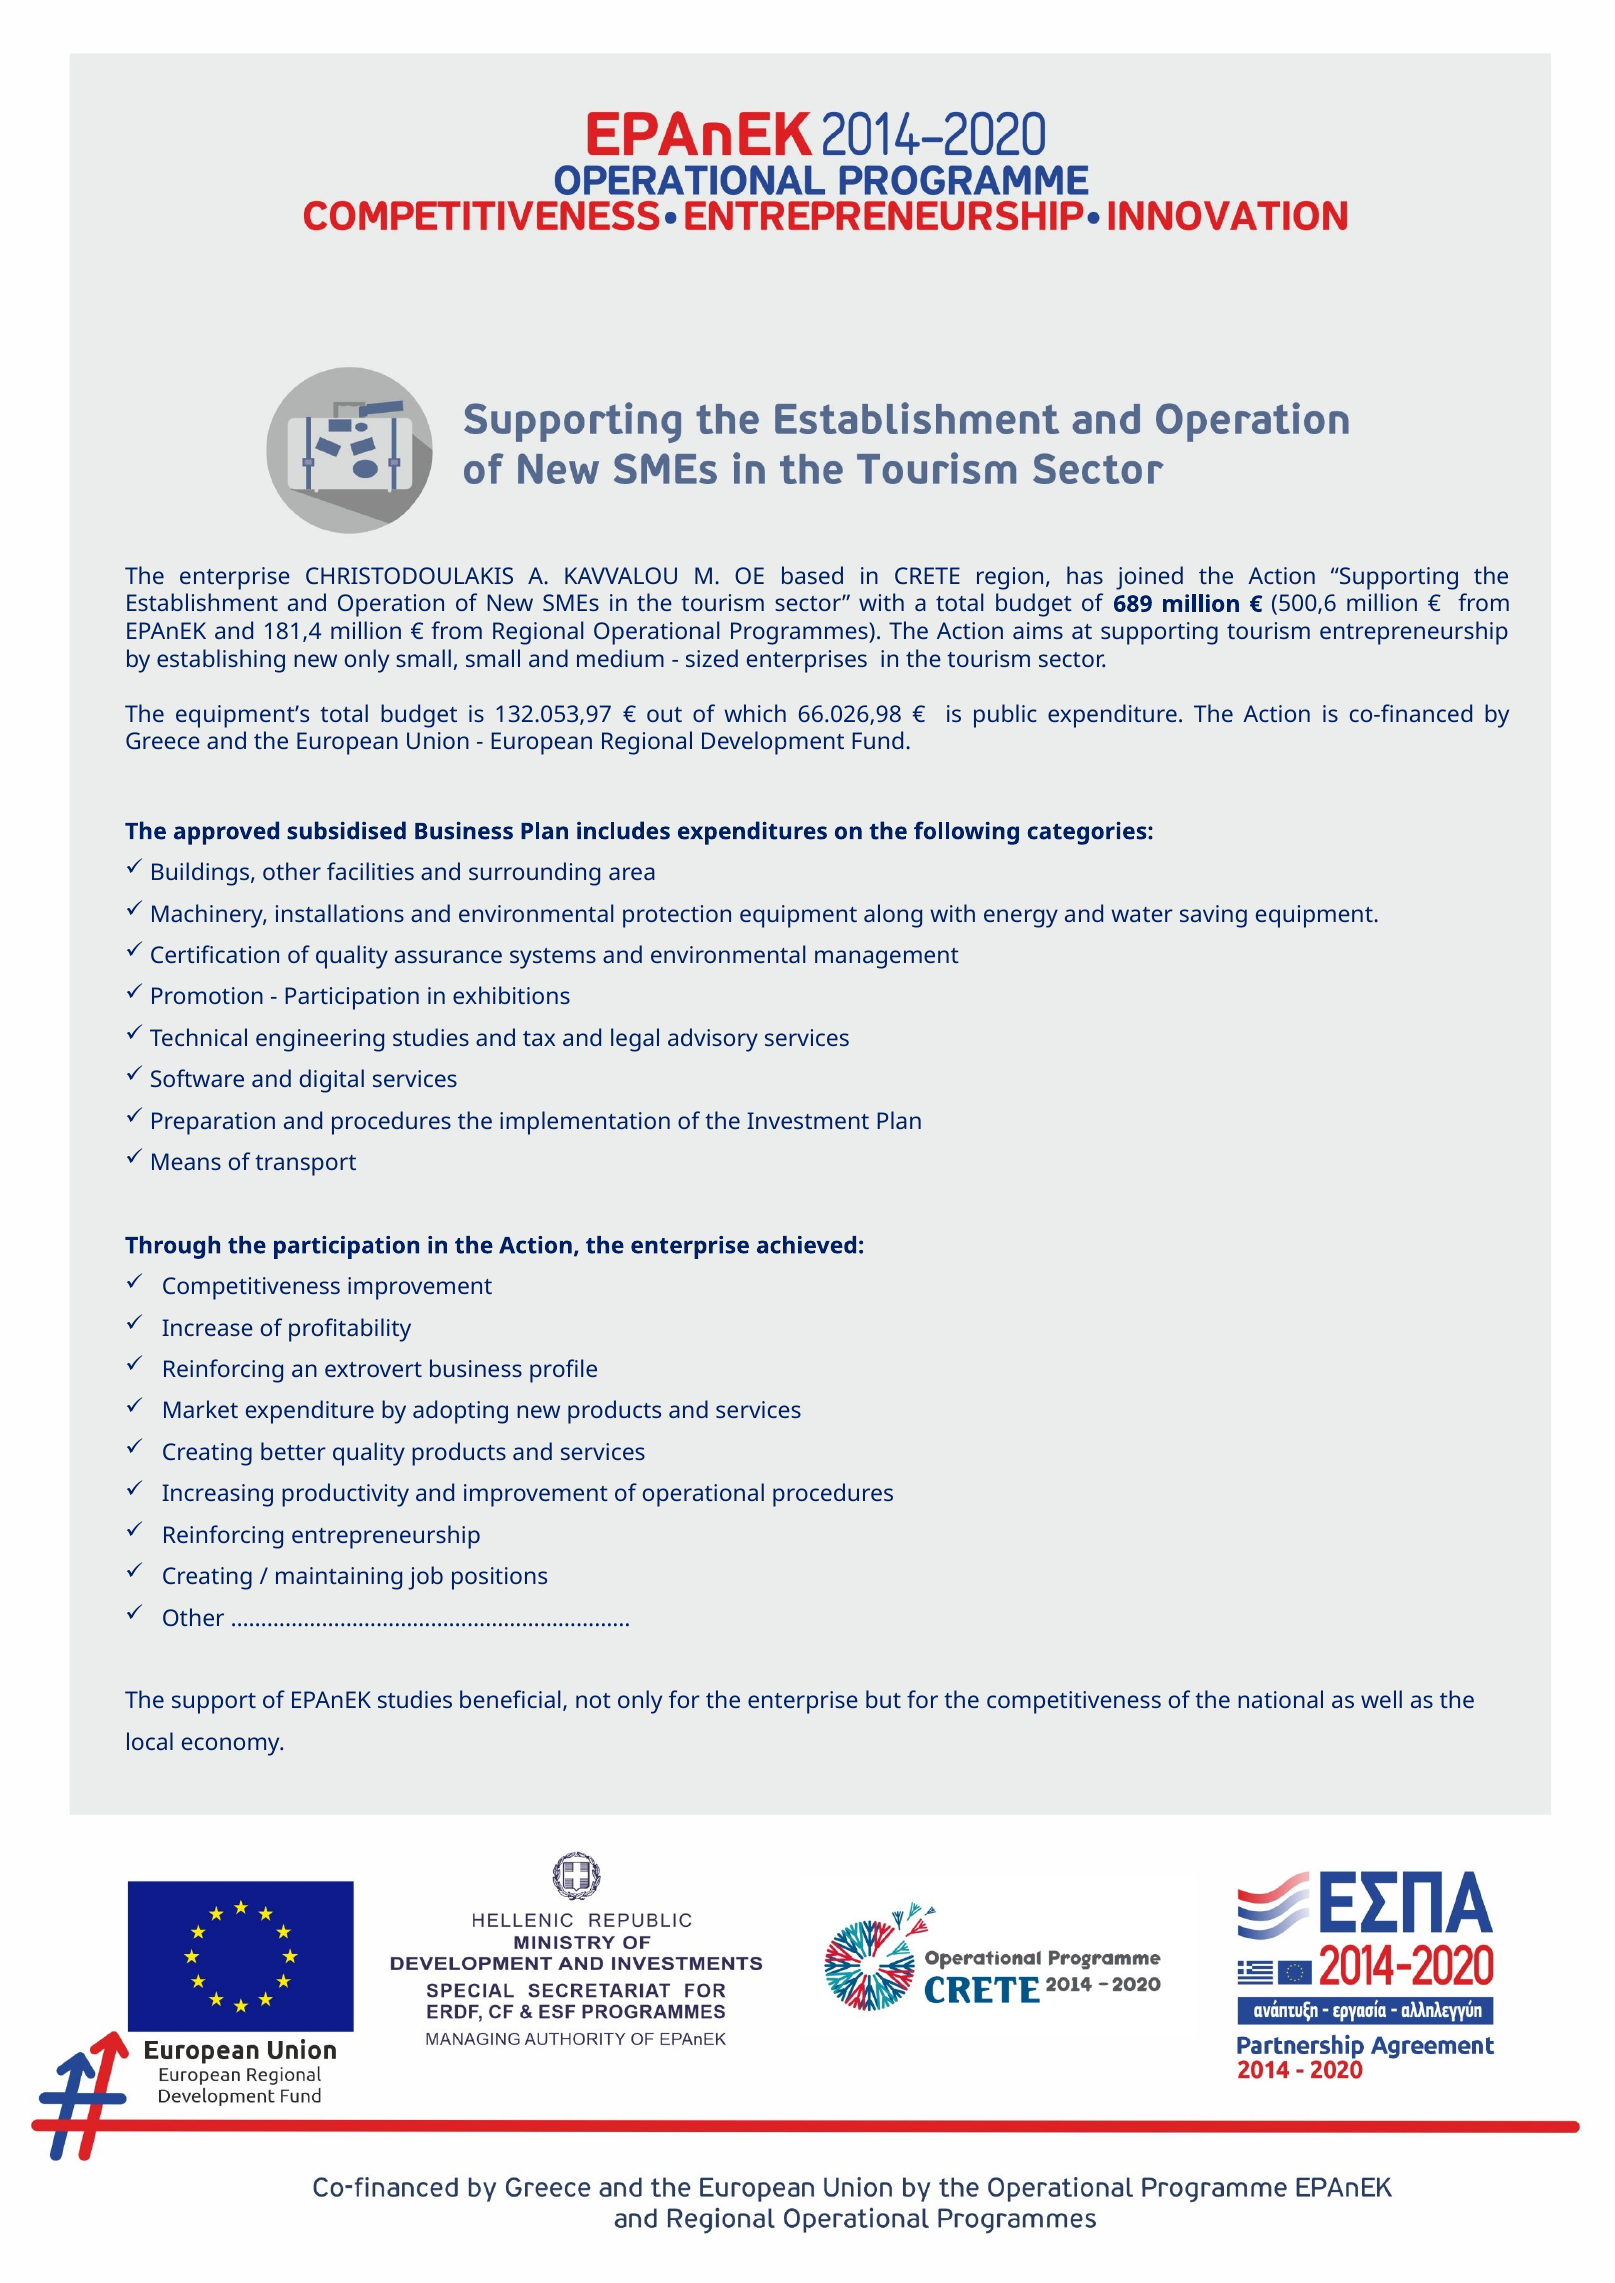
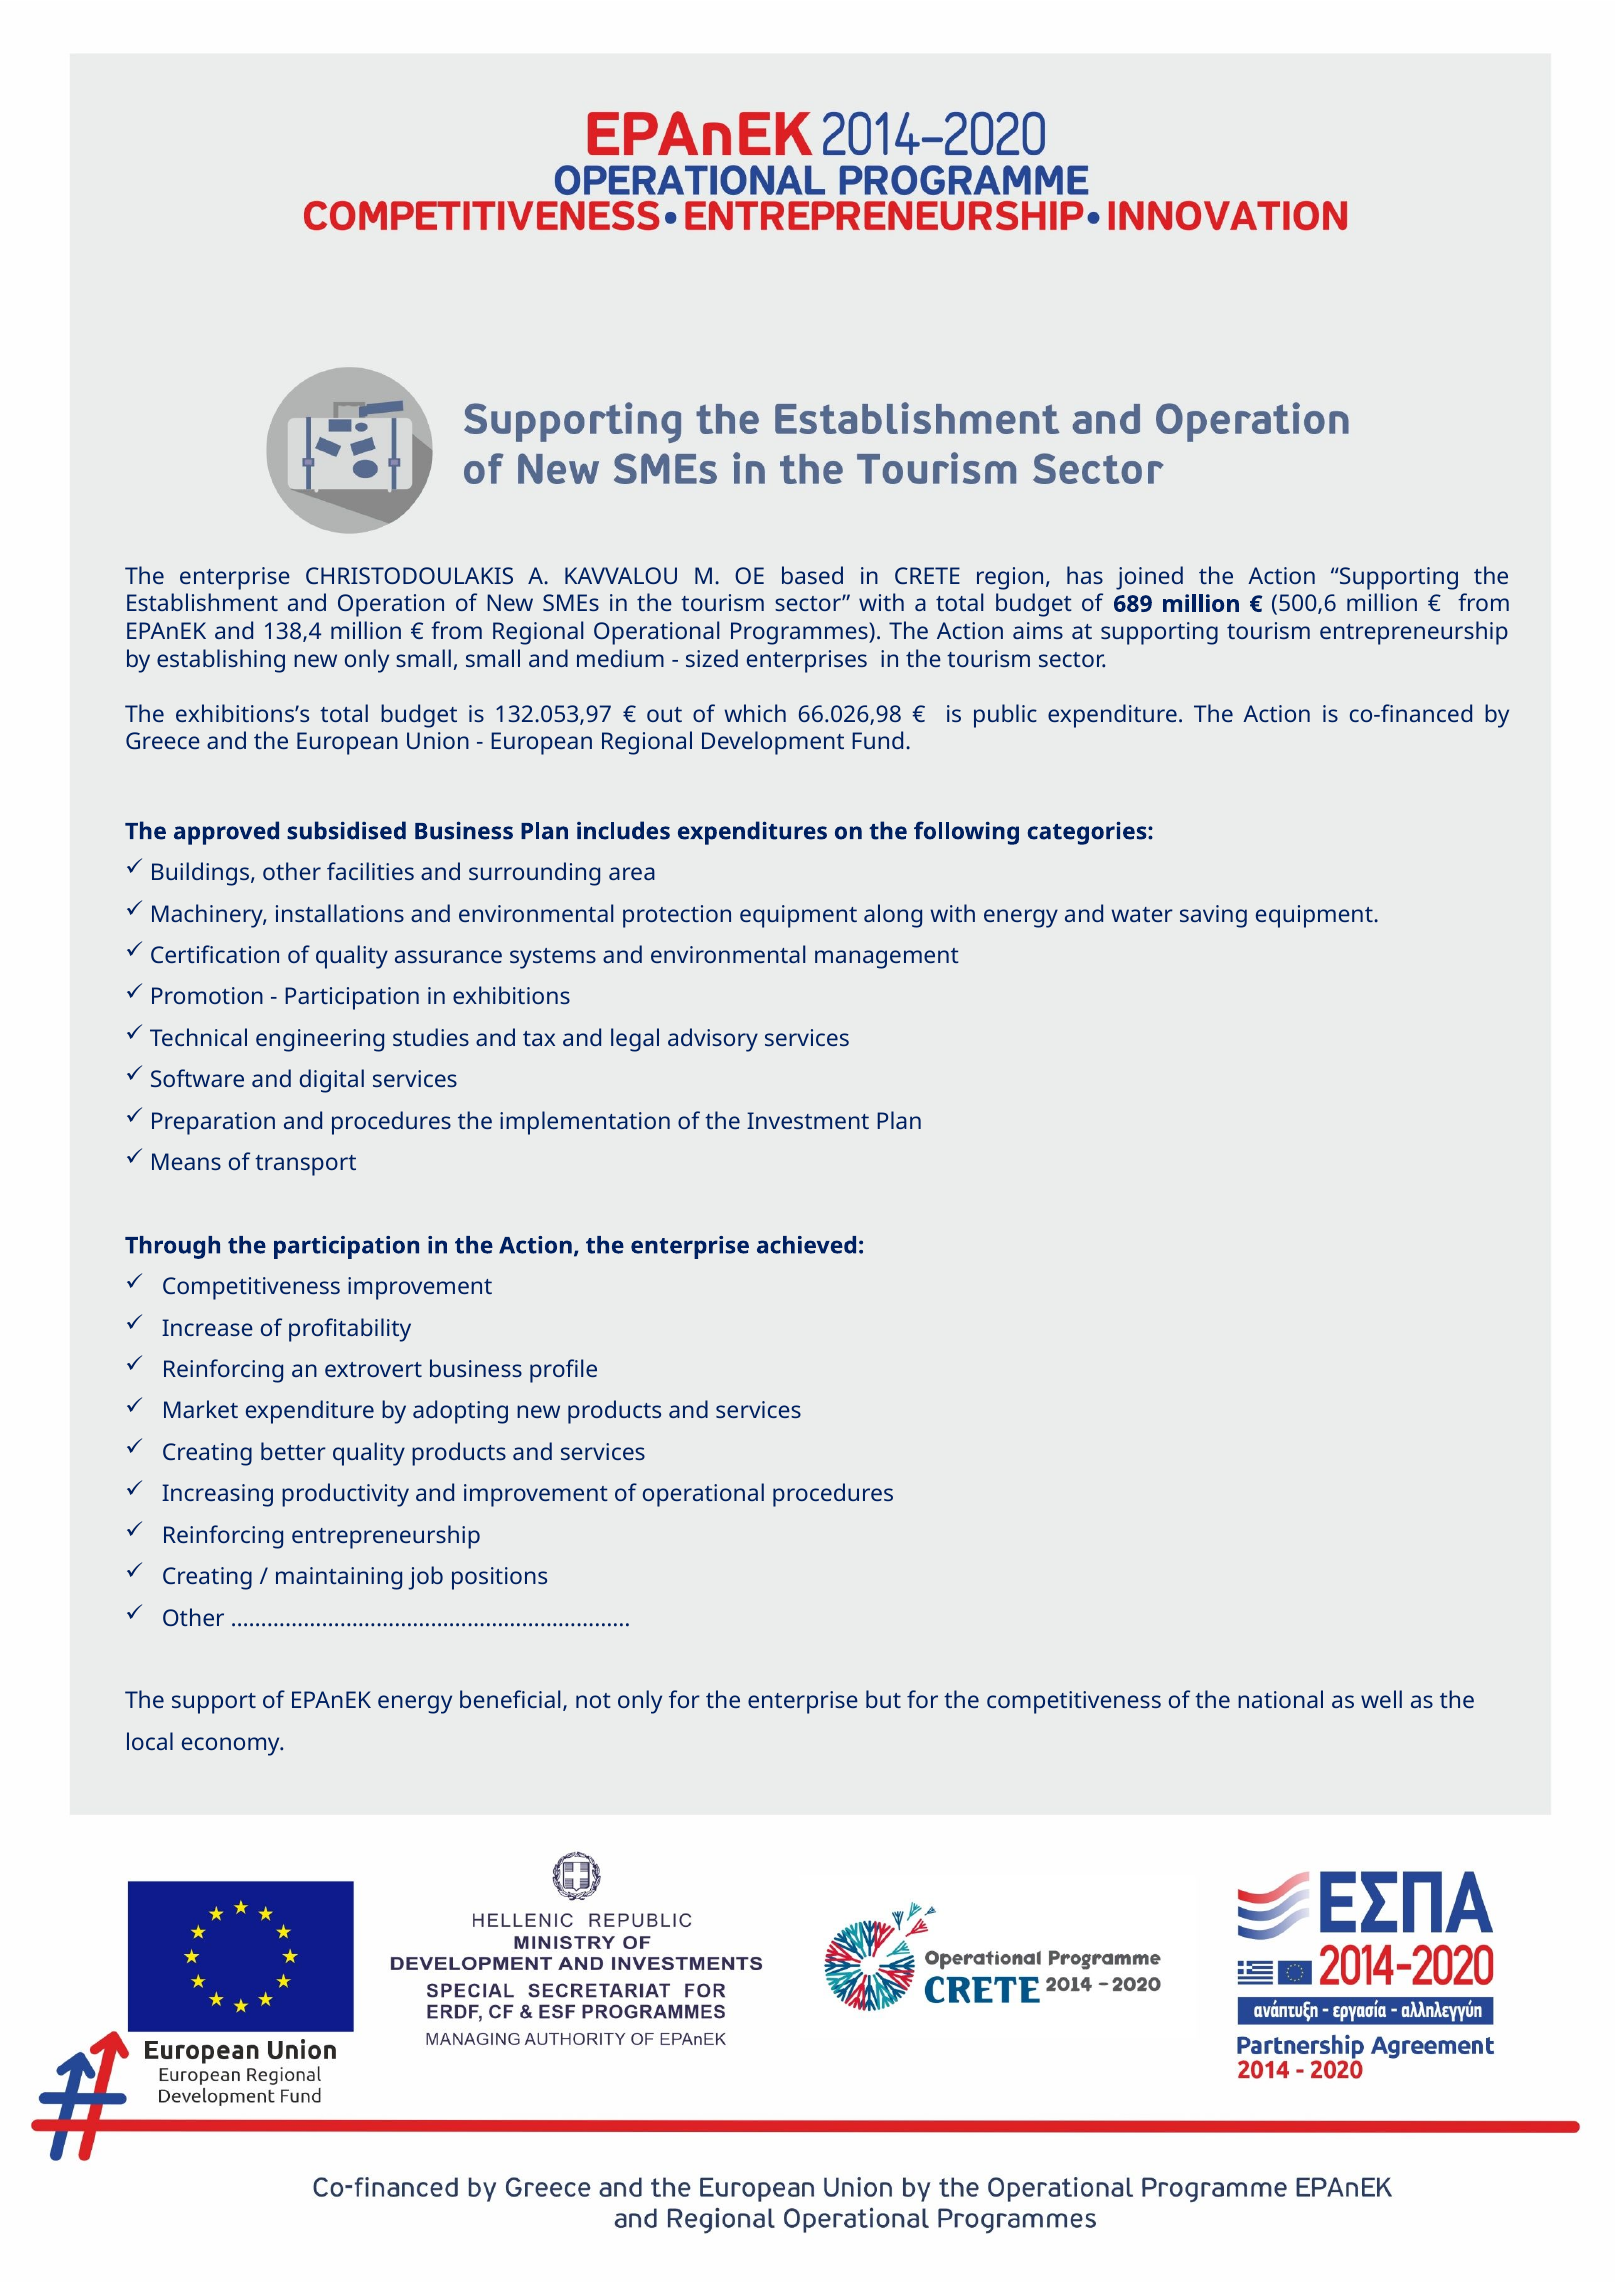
181,4: 181,4 -> 138,4 (292, 632)
equipment’s: equipment’s -> exhibitions’s (243, 715)
EPAnEK studies: studies -> energy (415, 1702)
